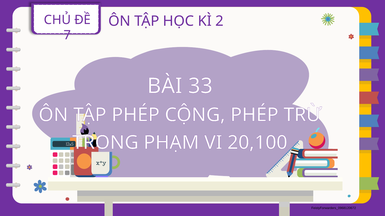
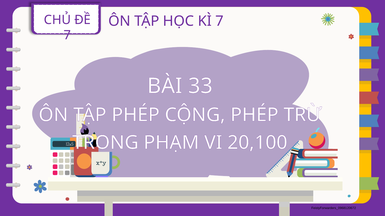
KÌ 2: 2 -> 7 (219, 21)
